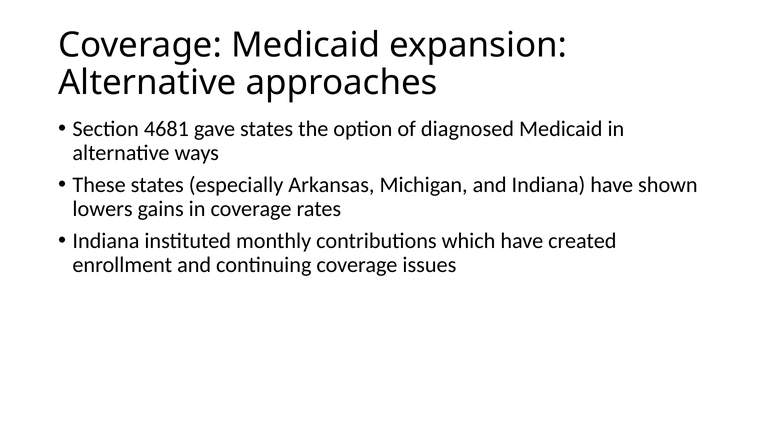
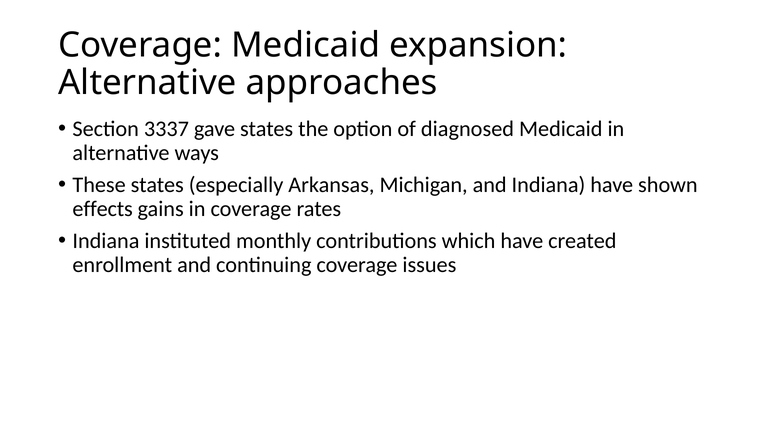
4681: 4681 -> 3337 (166, 129)
lowers: lowers -> effects (103, 209)
